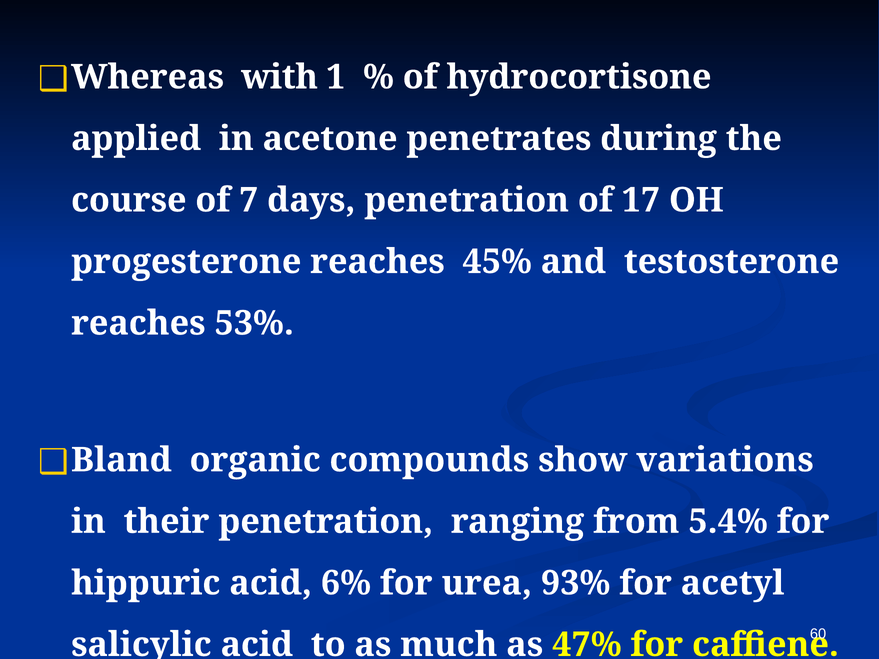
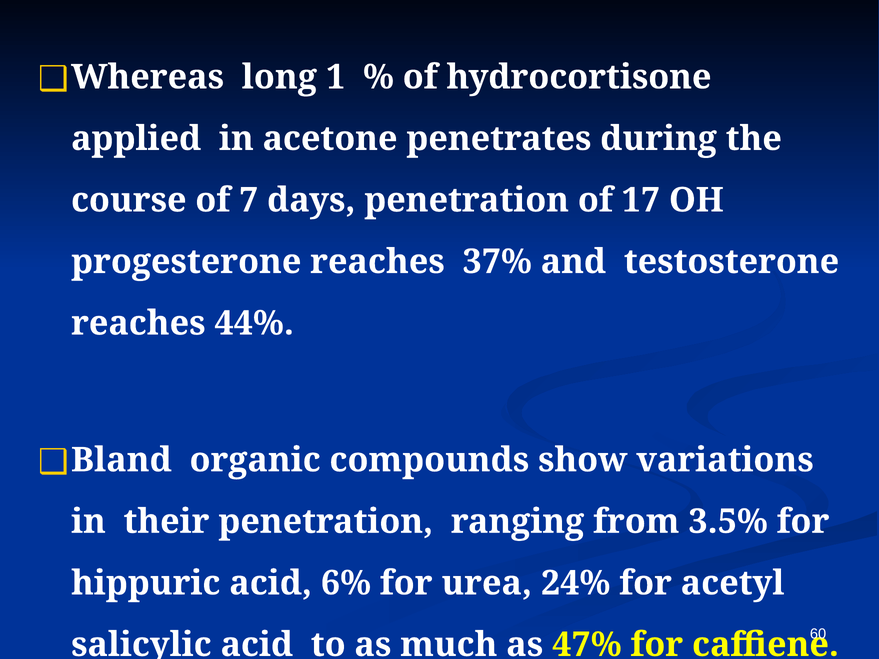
with: with -> long (279, 77)
45%: 45% -> 37% (497, 262)
53%: 53% -> 44% (254, 323)
5.4%: 5.4% -> 3.5% (728, 522)
93%: 93% -> 24% (576, 583)
